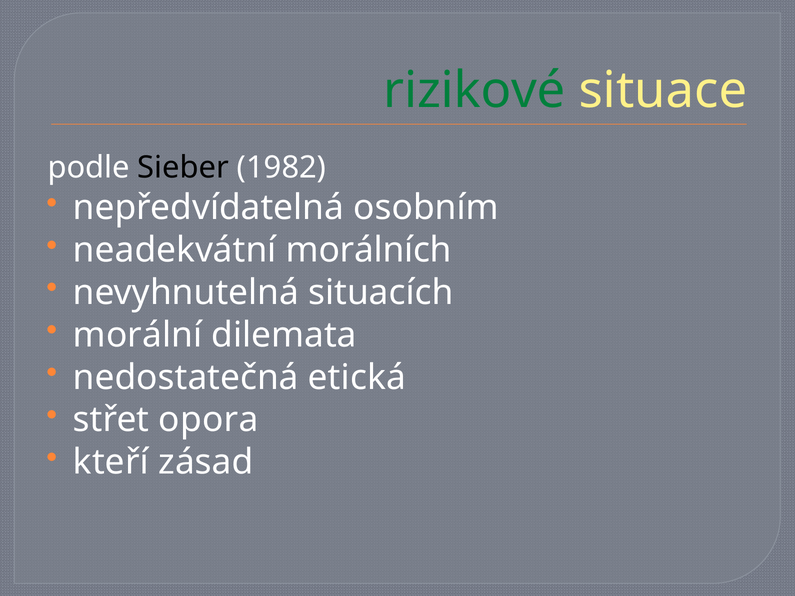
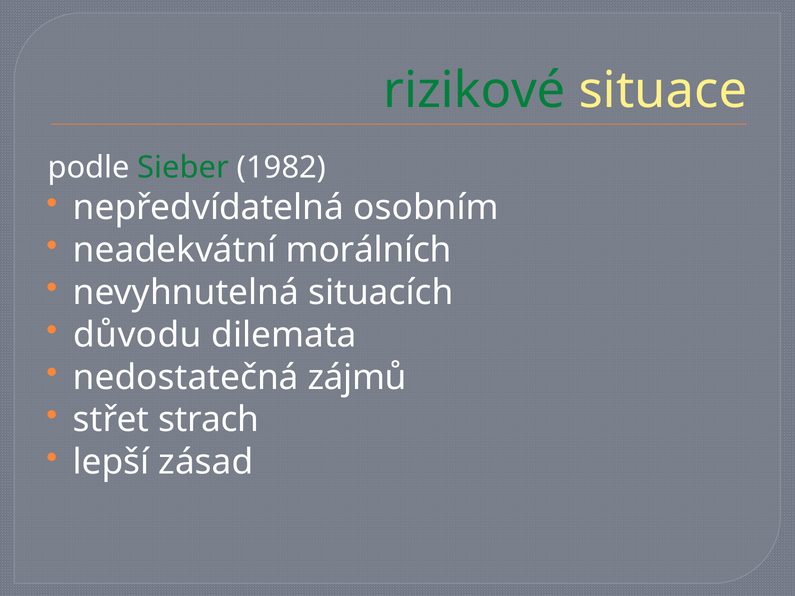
Sieber colour: black -> green (183, 168)
morální: morální -> důvodu (137, 335)
etická: etická -> zájmů (357, 378)
opora: opora -> strach (209, 420)
kteří: kteří -> lepší (111, 462)
